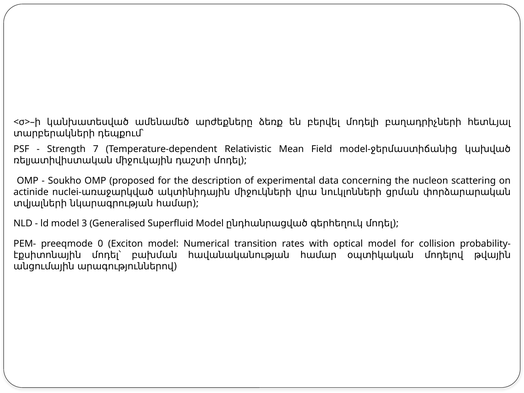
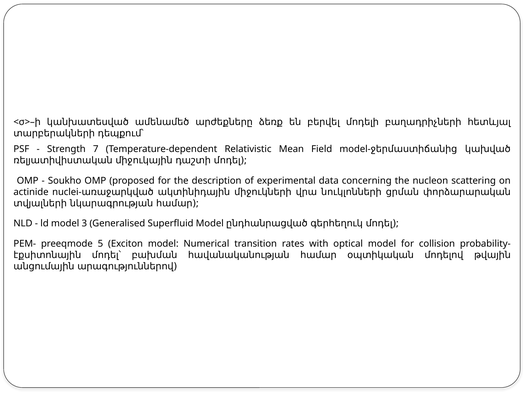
0: 0 -> 5 (100, 244)
